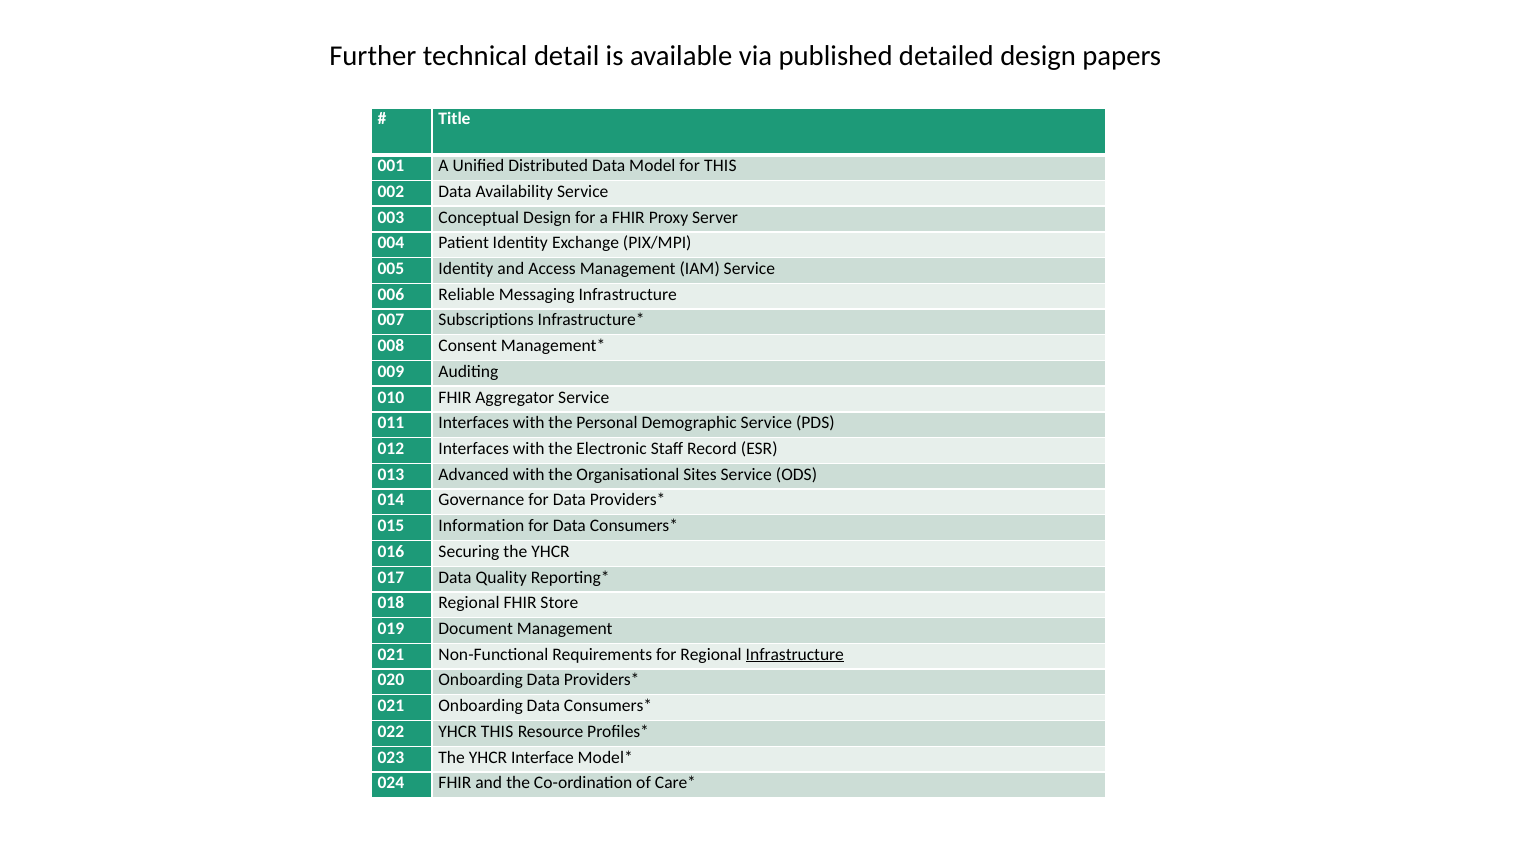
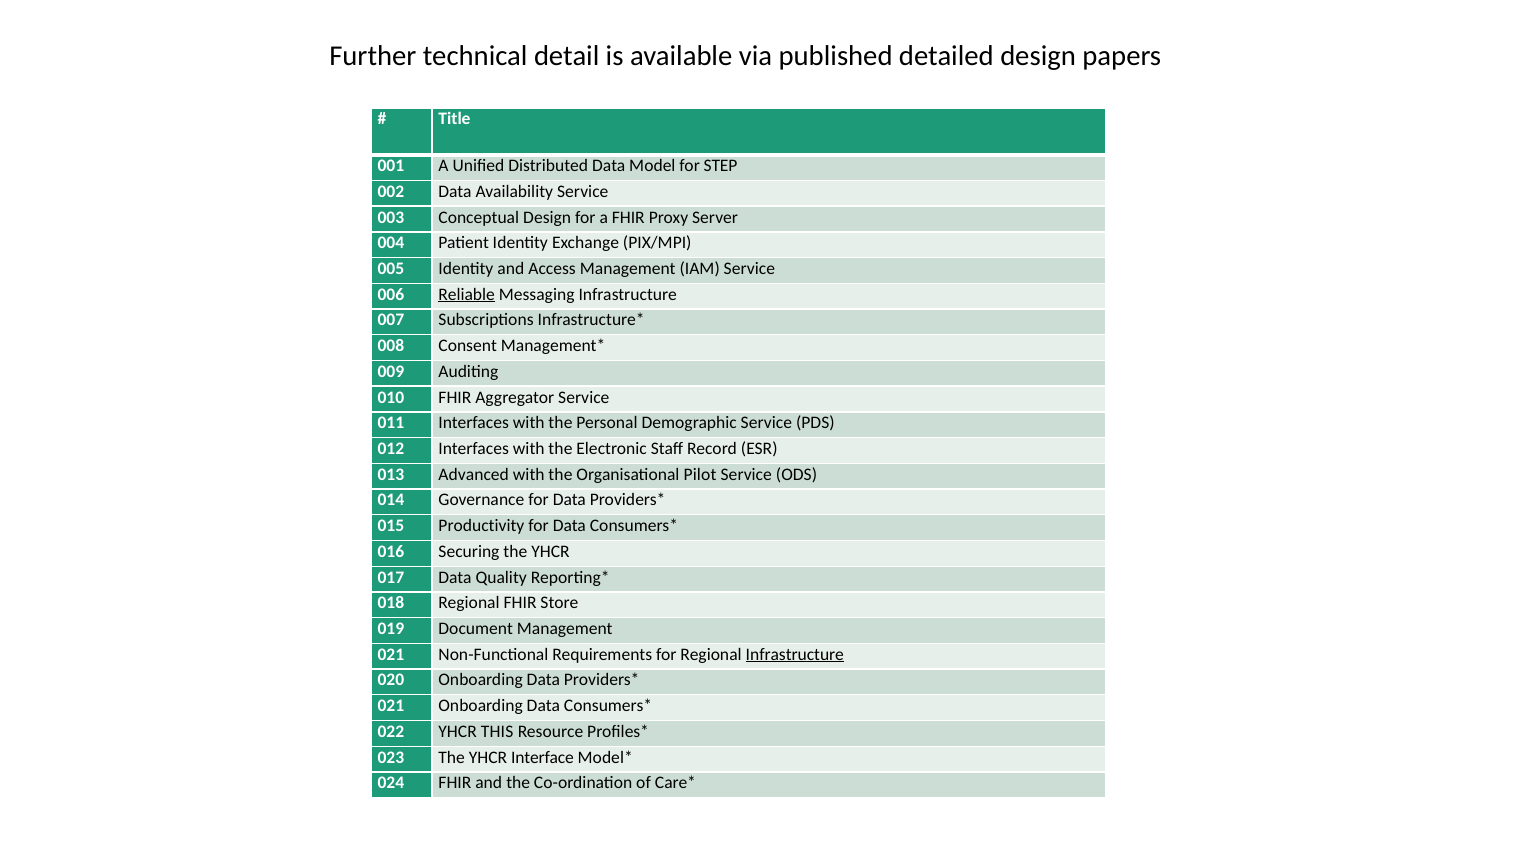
for THIS: THIS -> STEP (721, 166)
Reliable underline: none -> present (467, 294)
Sites: Sites -> Pilot (700, 474)
Information: Information -> Productivity (481, 526)
